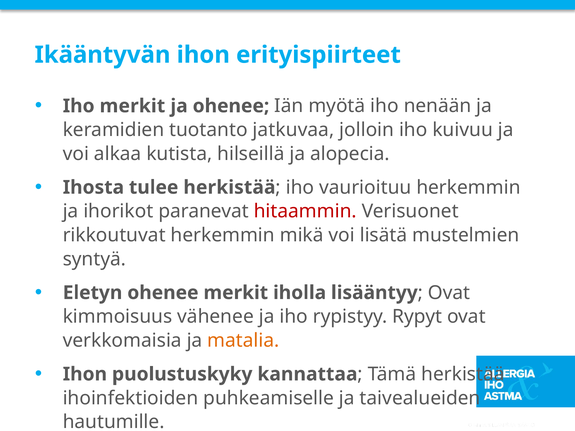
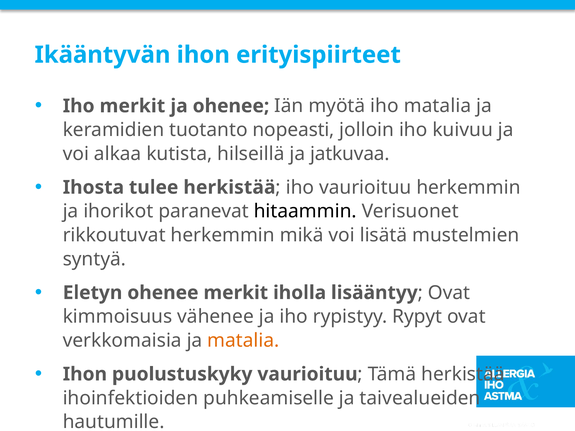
iho nenään: nenään -> matalia (437, 106)
jatkuvaa: jatkuvaa -> nopeasti (294, 130)
alopecia: alopecia -> jatkuvaa (350, 154)
hitaammin colour: red -> black (305, 211)
puolustuskyky kannattaa: kannattaa -> vaurioituu (307, 374)
